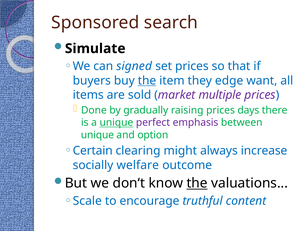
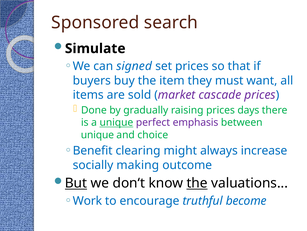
the underline: present -> none (147, 80)
edge: edge -> must (229, 80)
multiple: multiple -> cascade (220, 95)
option: option -> choice (153, 134)
Certain: Certain -> Benefit (93, 150)
welfare: welfare -> making (138, 165)
But underline: none -> present (76, 183)
Scale: Scale -> Work (87, 200)
content: content -> become (246, 200)
